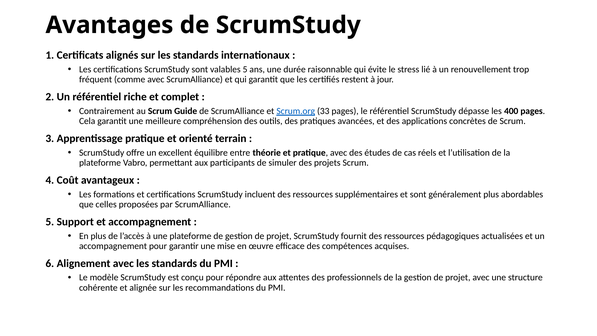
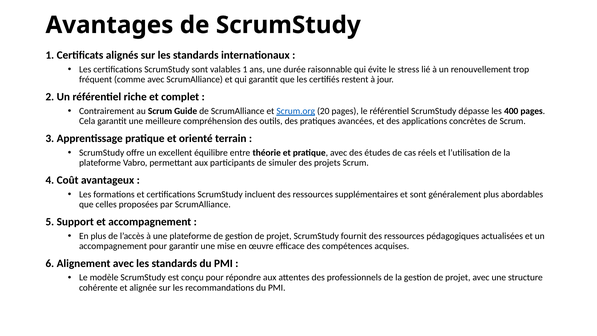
5: 5 -> 1 (245, 69)
33: 33 -> 20 (323, 111)
